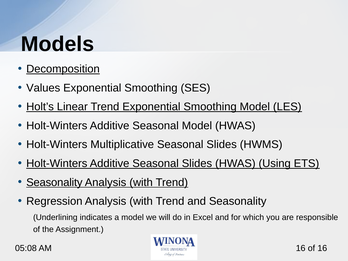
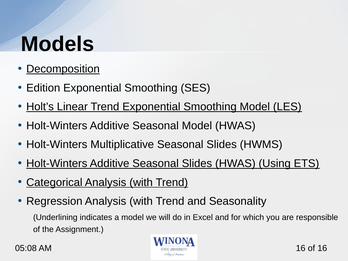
Values: Values -> Edition (43, 88)
Seasonality: Seasonality -> Categorical (54, 182)
